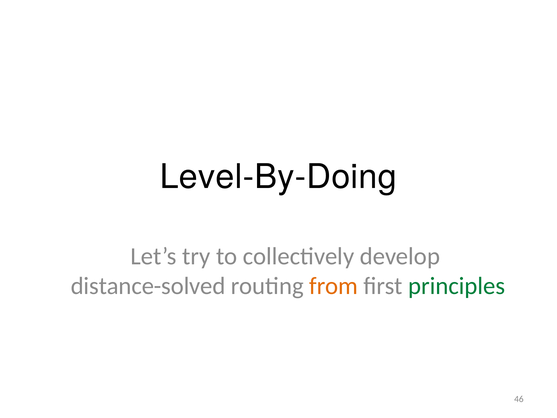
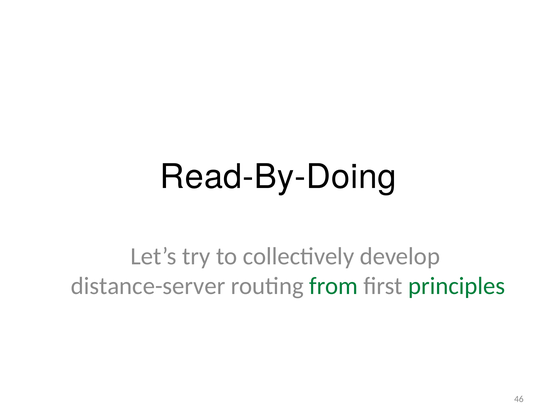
Level-By-Doing: Level-By-Doing -> Read-By-Doing (278, 177)
distance-solved: distance-solved -> distance-server (148, 286)
from colour: orange -> green (334, 286)
